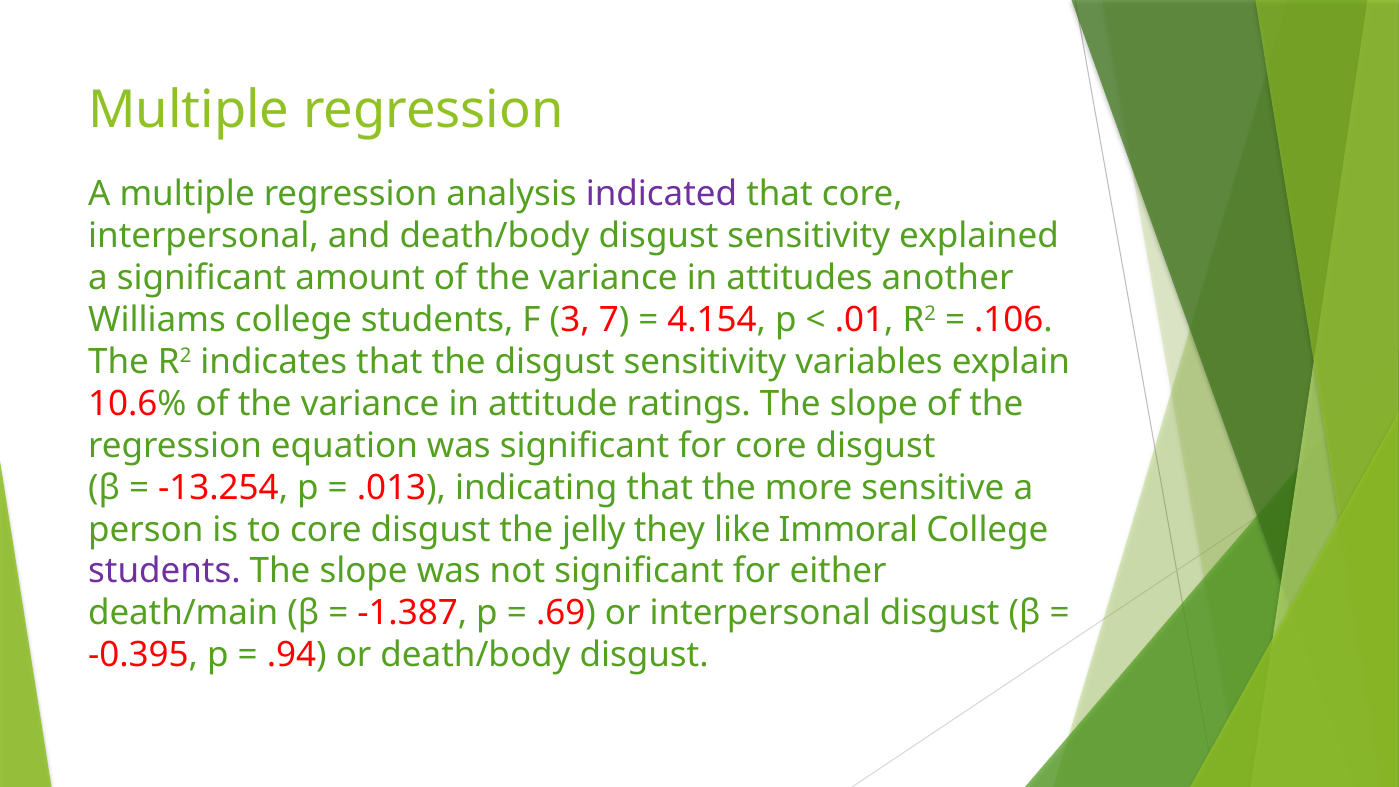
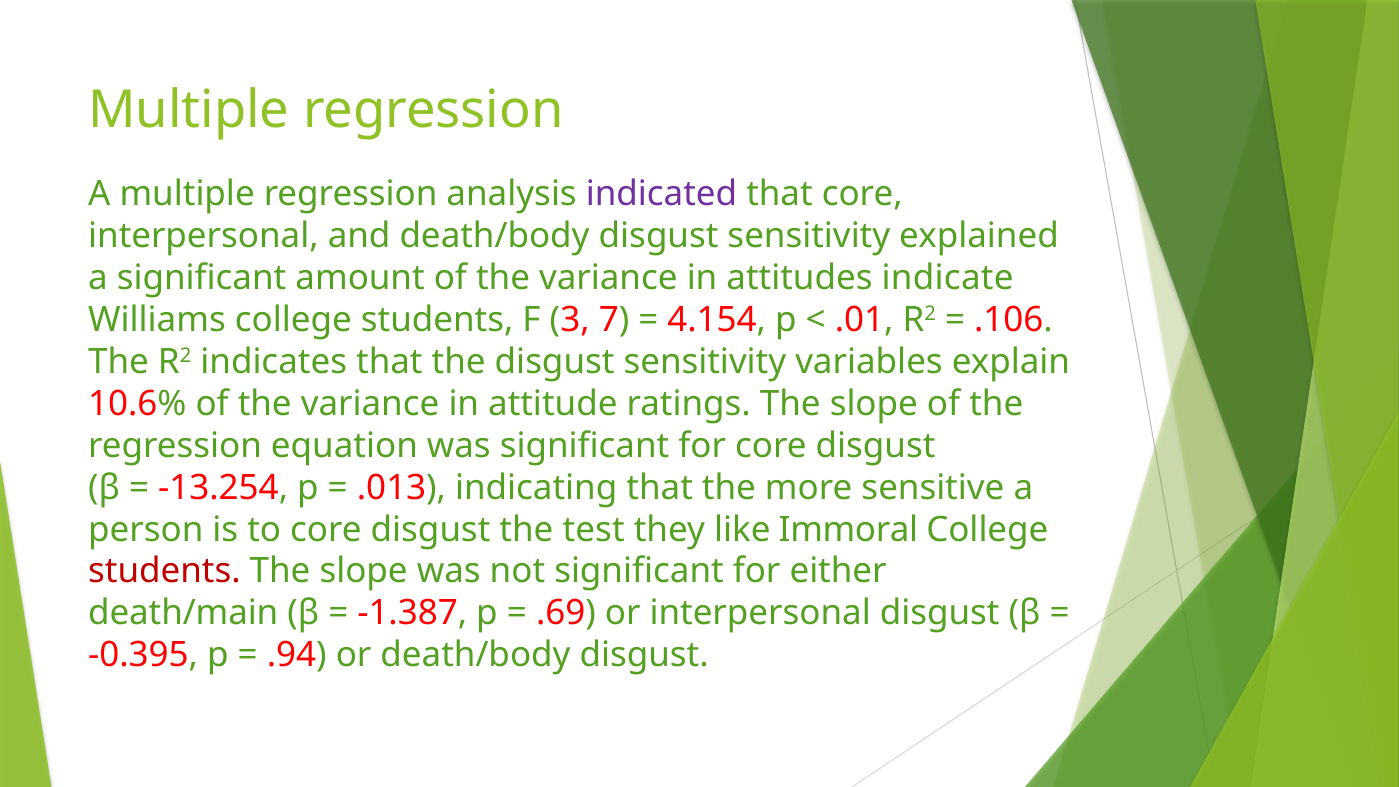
another: another -> indicate (948, 278)
jelly: jelly -> test (594, 529)
students colour: purple -> red (164, 571)
